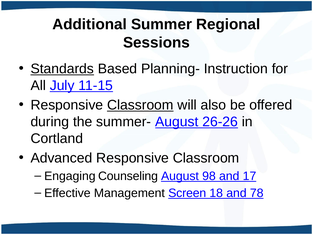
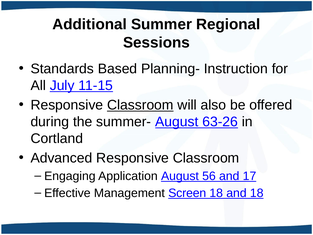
Standards underline: present -> none (62, 69)
26-26: 26-26 -> 63-26 (220, 122)
Counseling: Counseling -> Application (128, 176)
98: 98 -> 56 (209, 176)
and 78: 78 -> 18 (257, 193)
